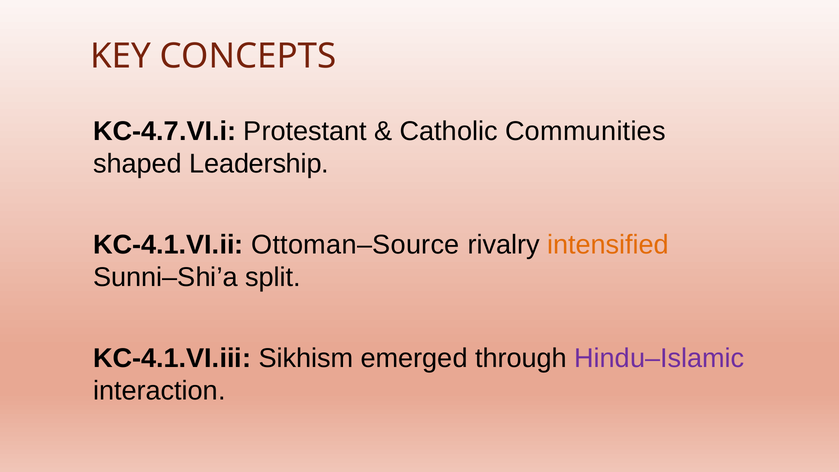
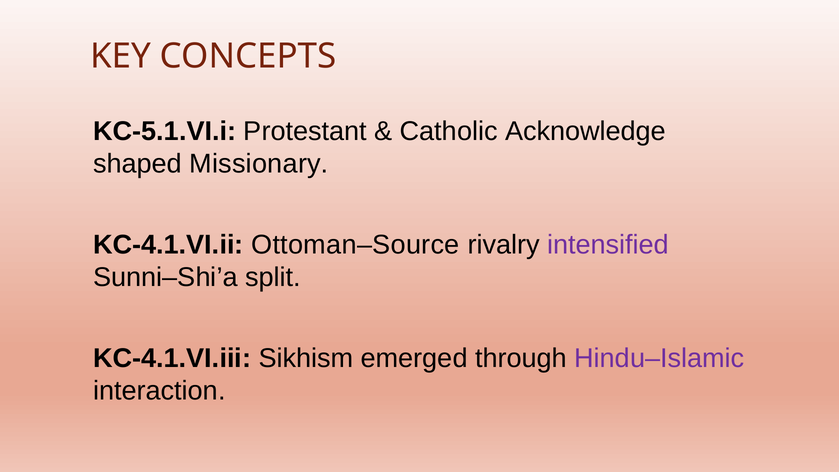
KC-4.7.VI.i: KC-4.7.VI.i -> KC-5.1.VI.i (165, 131)
Communities: Communities -> Acknowledge (586, 131)
Leadership: Leadership -> Missionary (259, 164)
intensified colour: orange -> purple (608, 245)
